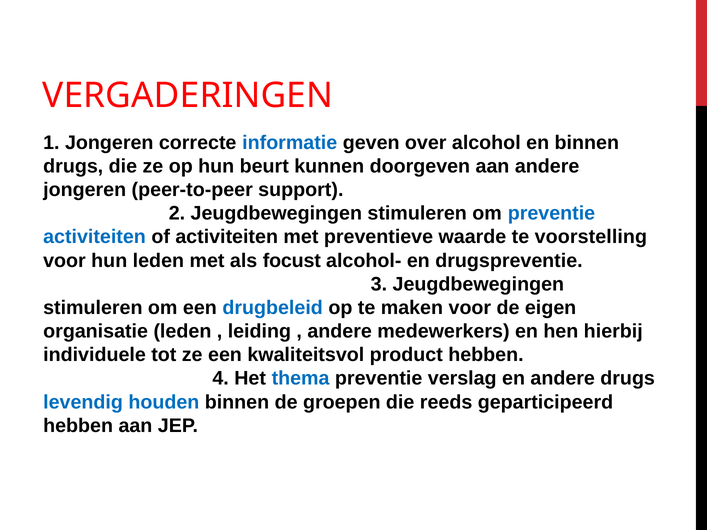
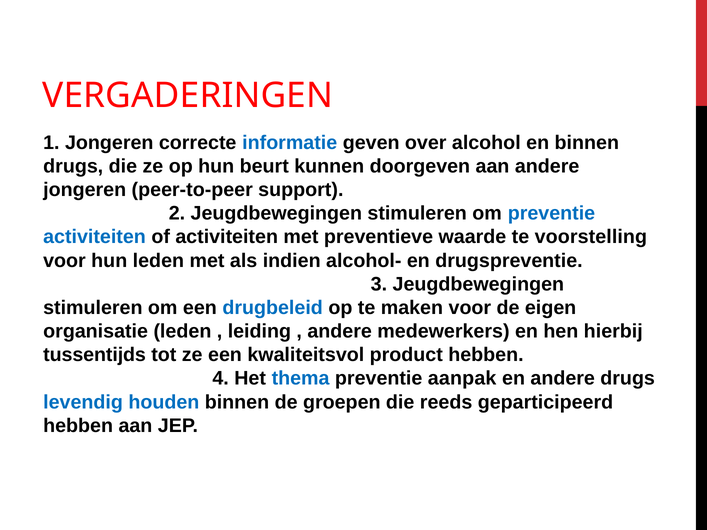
focust: focust -> indien (292, 261)
individuele: individuele -> tussentijds (95, 355)
verslag: verslag -> aanpak (462, 379)
